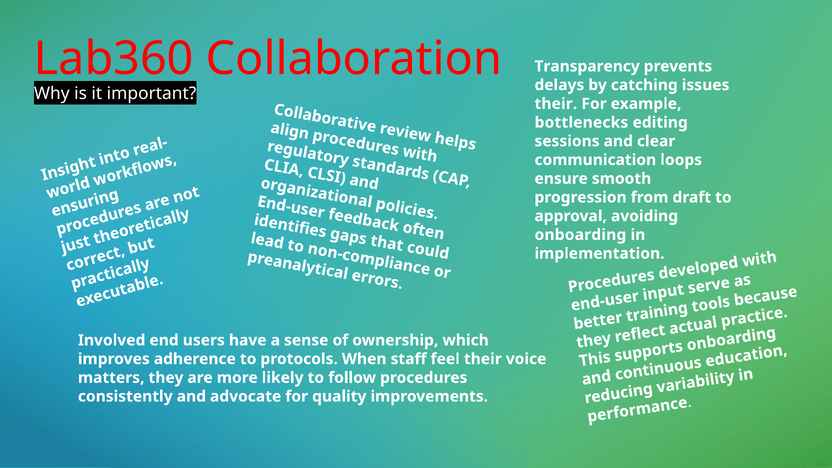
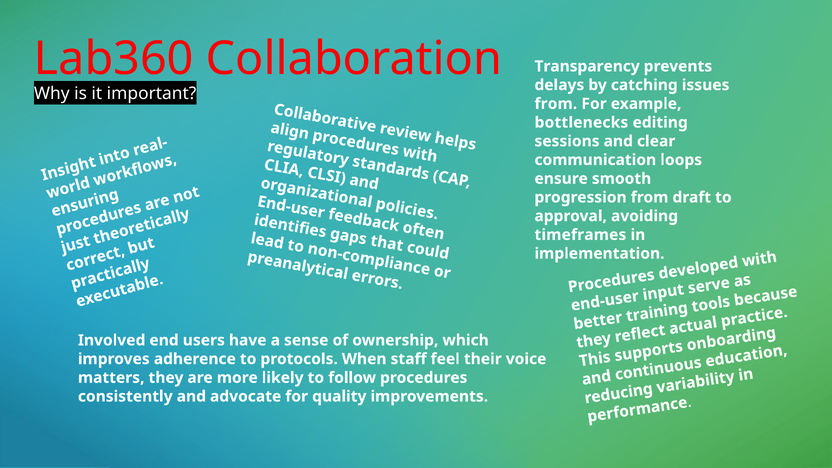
their: their -> from (556, 104)
onboarding: onboarding -> timeframes (580, 235)
